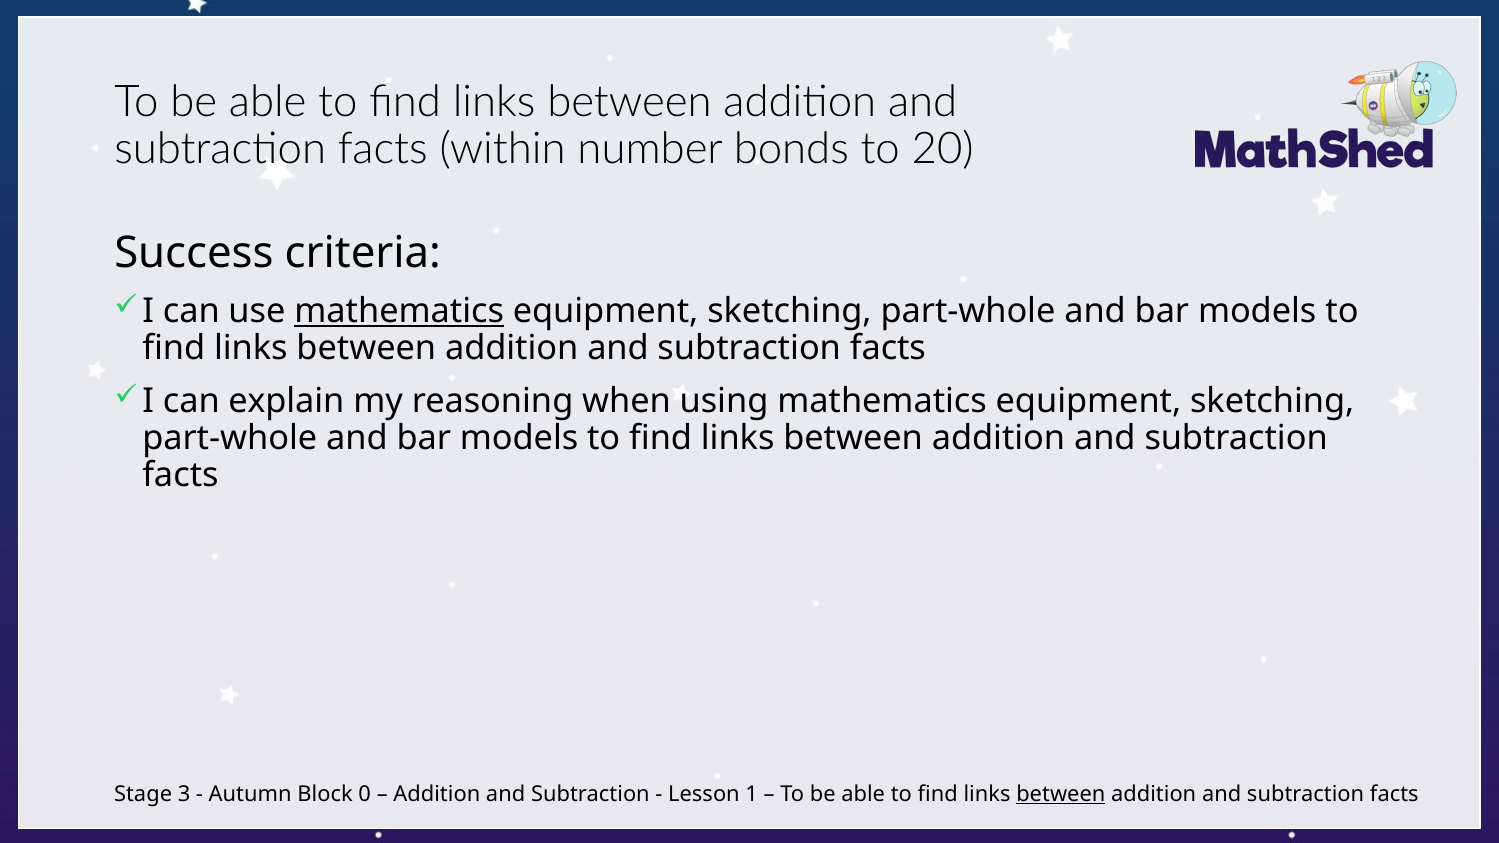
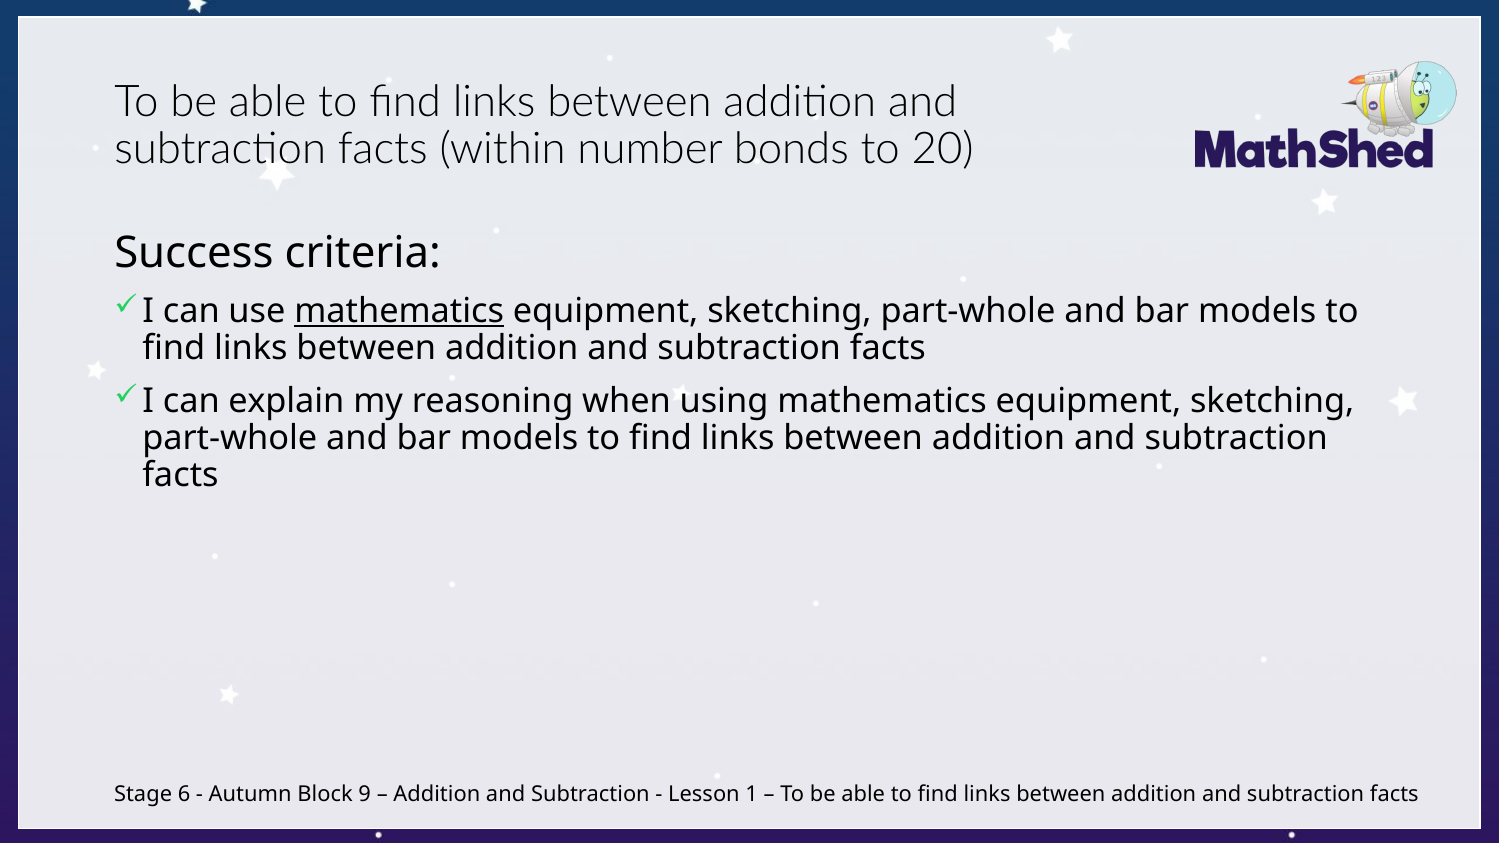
3: 3 -> 6 (184, 795)
0: 0 -> 9 (365, 795)
between underline: present -> none (1061, 795)
